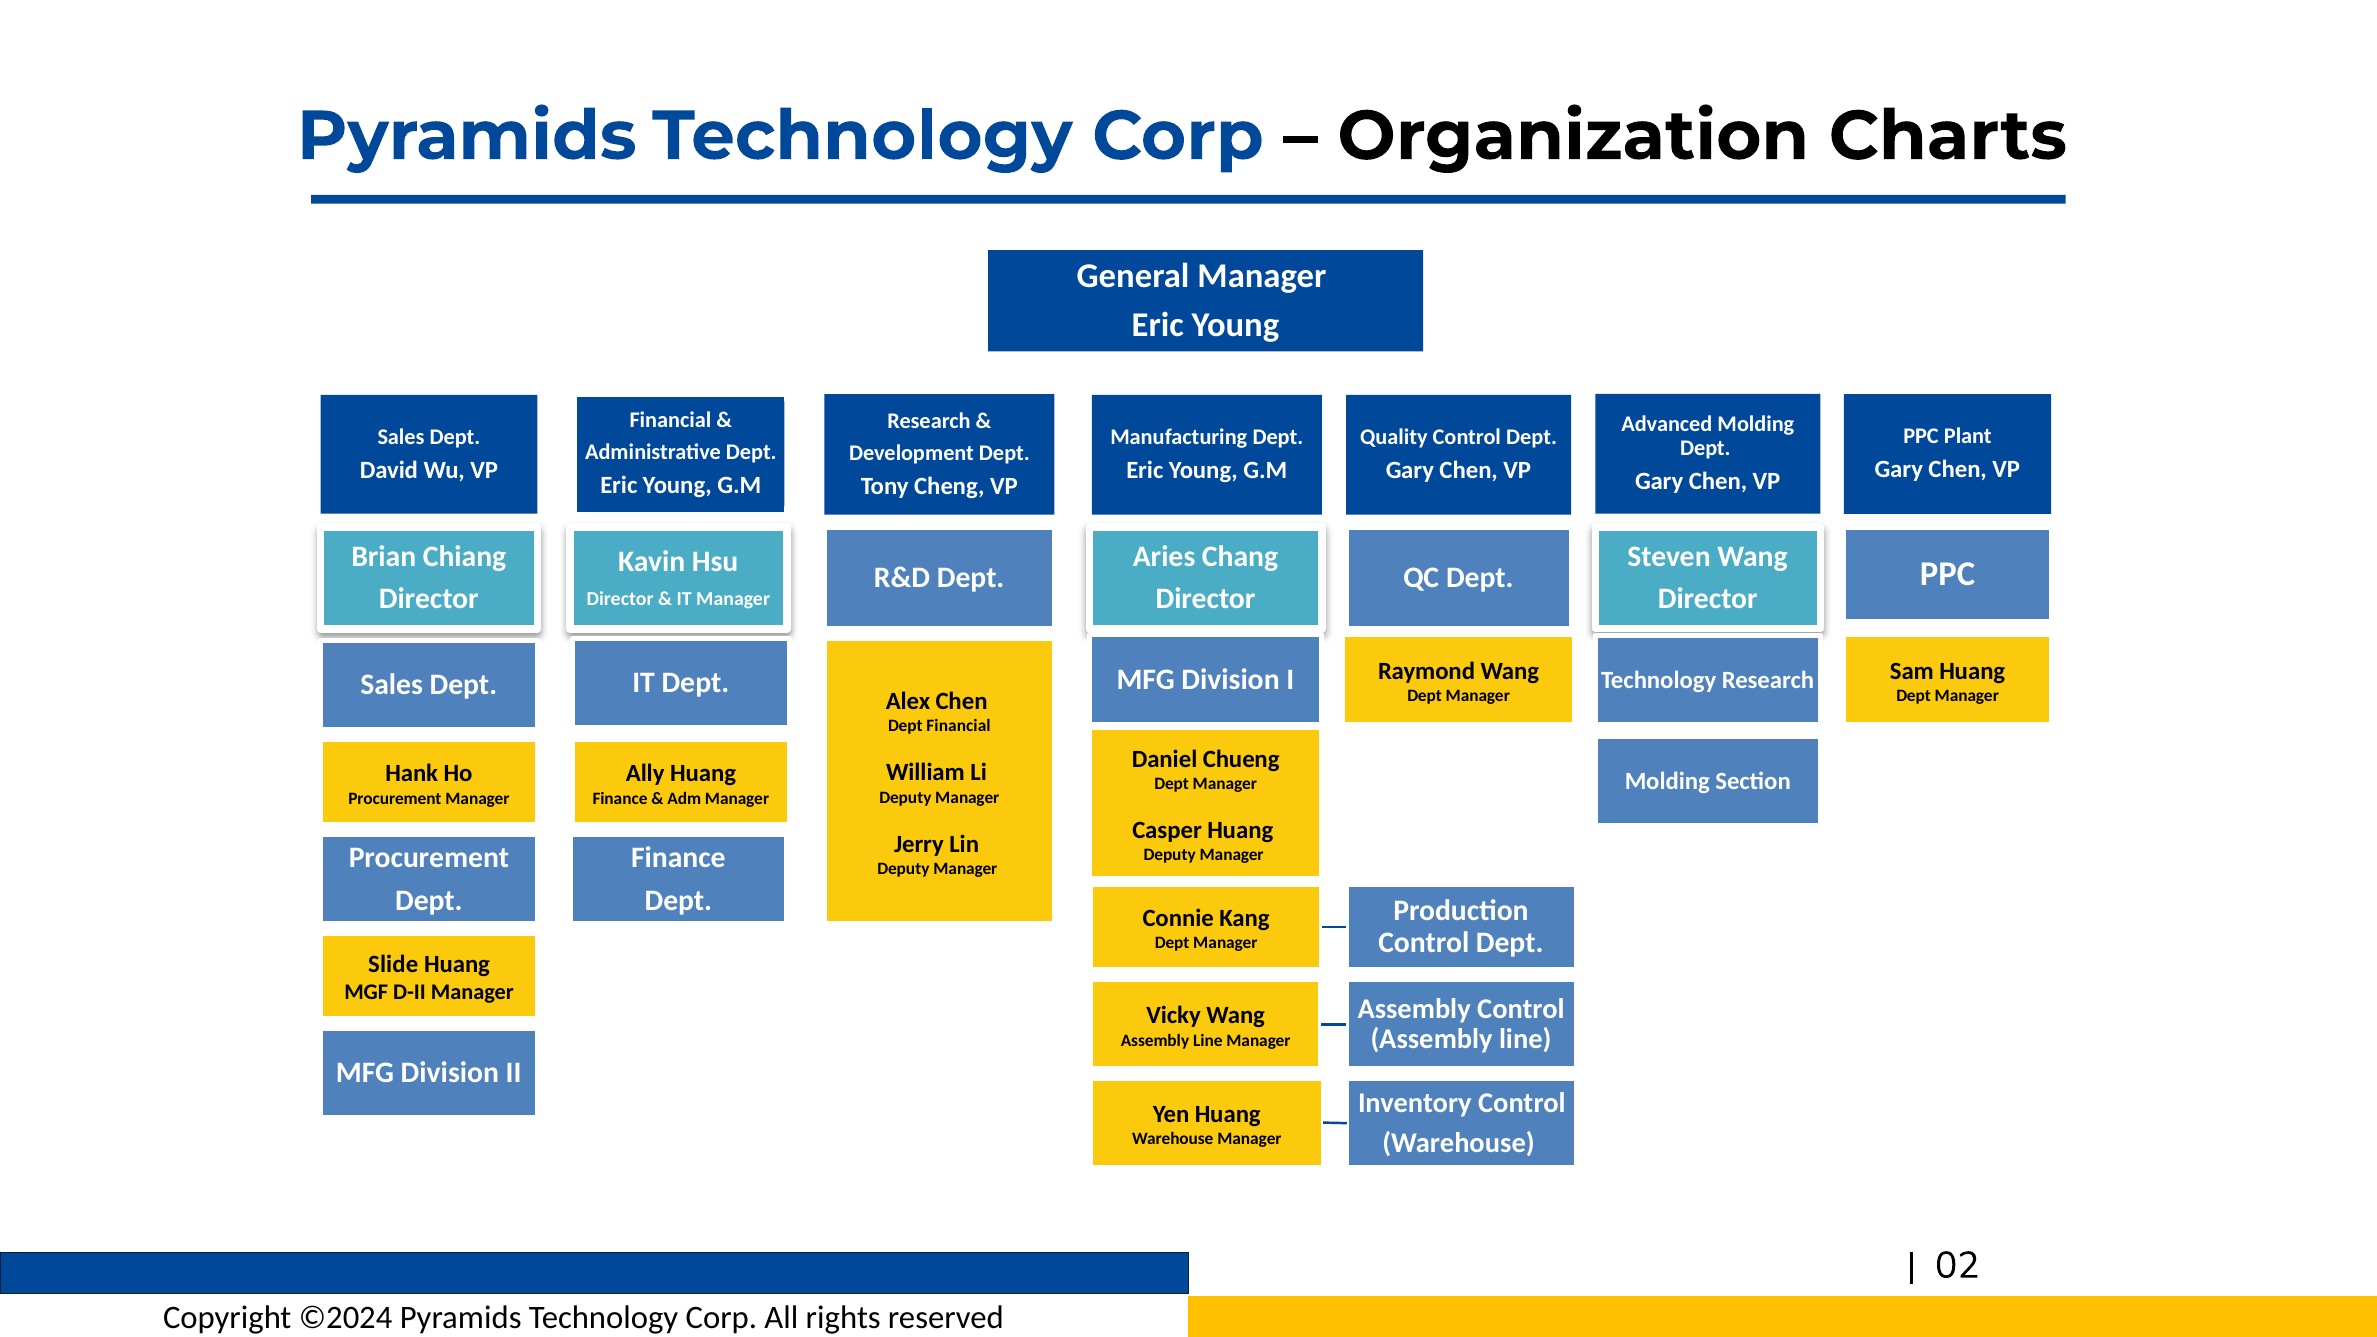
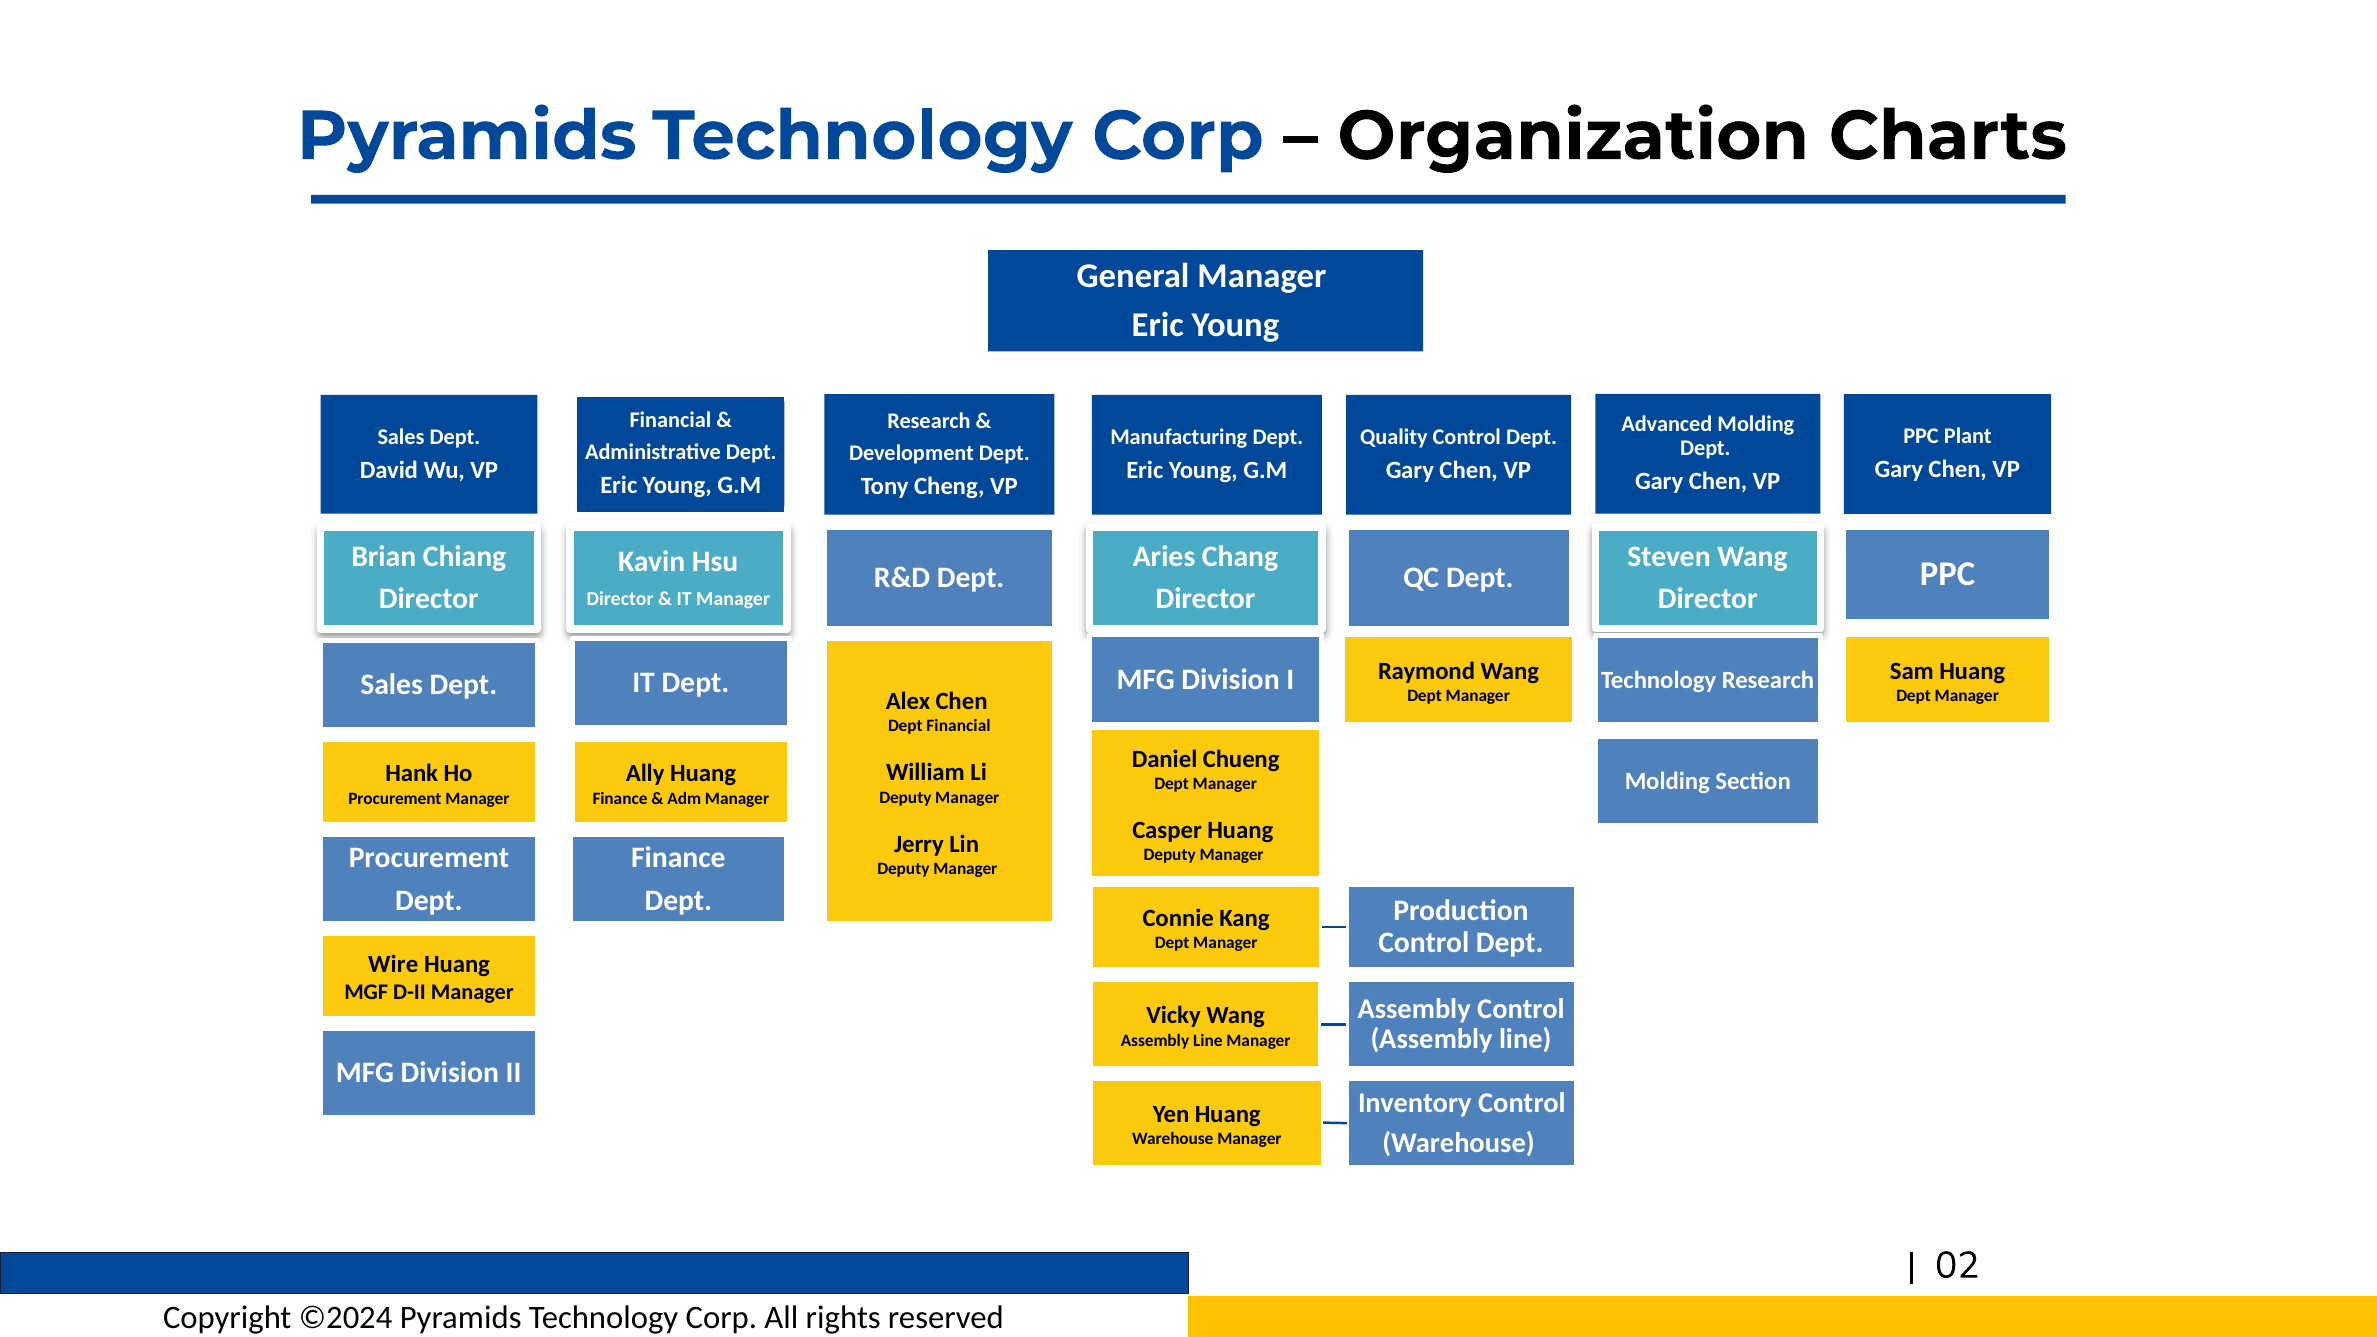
Slide: Slide -> Wire (393, 964)
